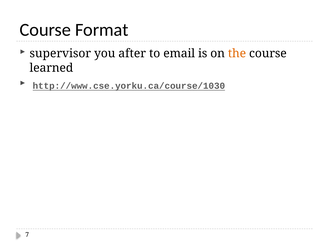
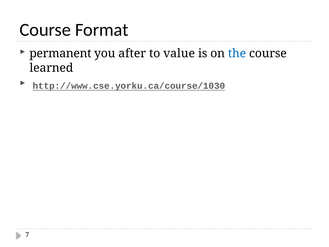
supervisor: supervisor -> permanent (60, 53)
email: email -> value (179, 53)
the colour: orange -> blue (237, 53)
